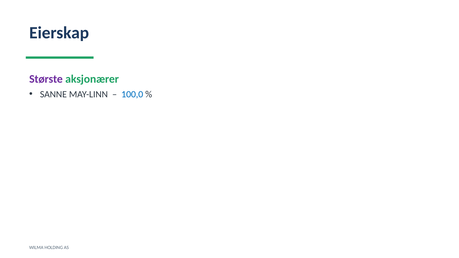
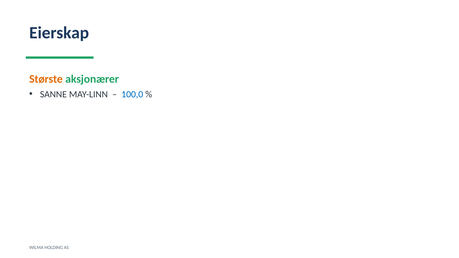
Største colour: purple -> orange (46, 79)
